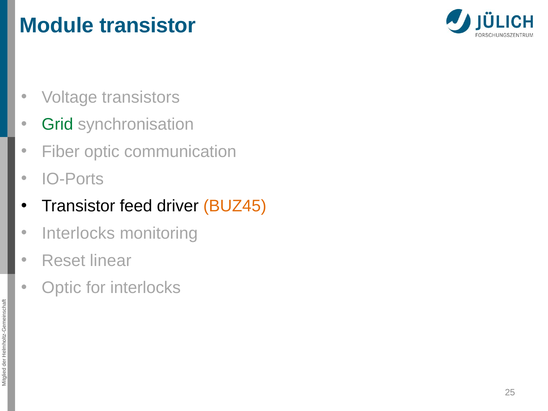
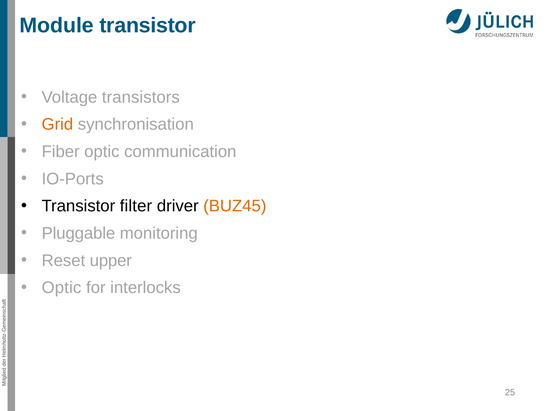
Grid colour: green -> orange (57, 124)
feed: feed -> filter (136, 206)
Interlocks: Interlocks -> Pluggable (78, 233)
linear: linear -> upper (111, 261)
